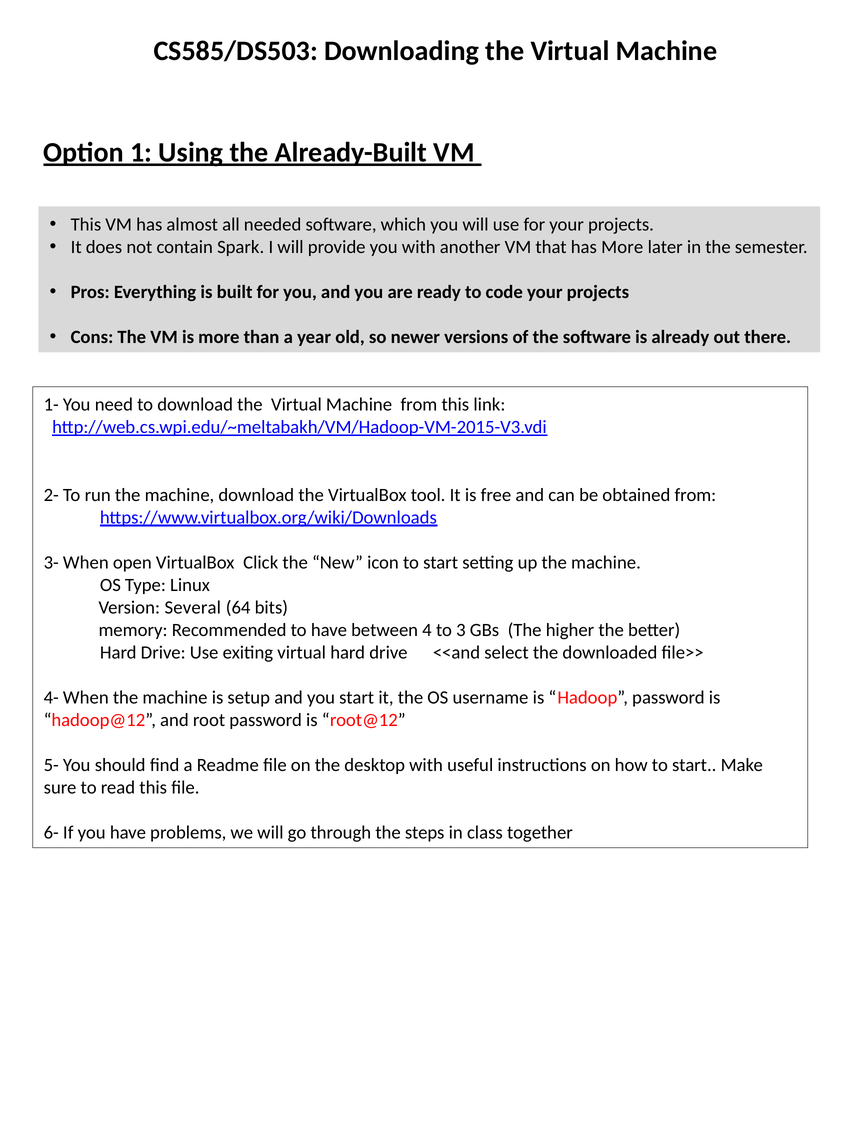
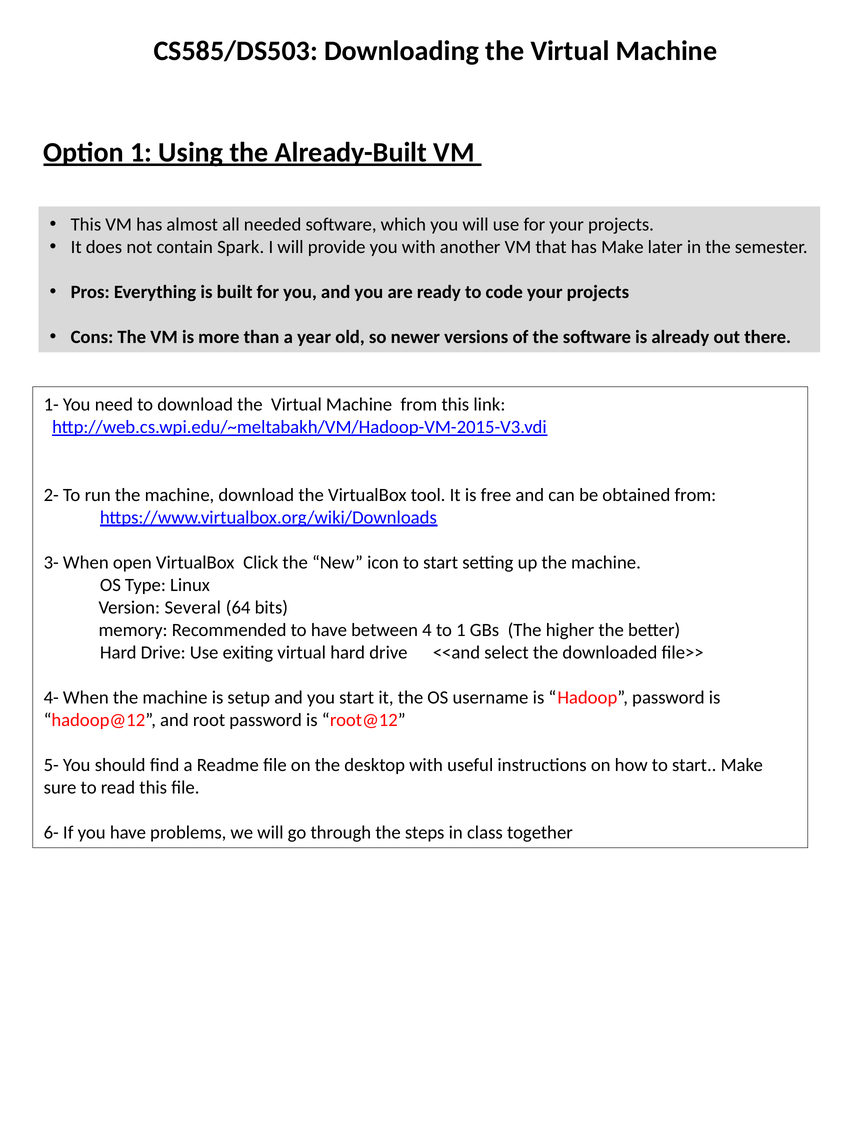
has More: More -> Make (622, 247)
to 3: 3 -> 1 (461, 630)
